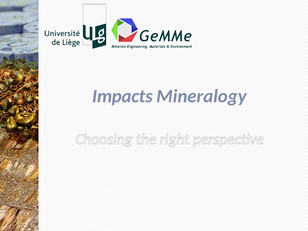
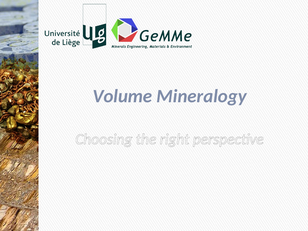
Impacts: Impacts -> Volume (122, 96)
